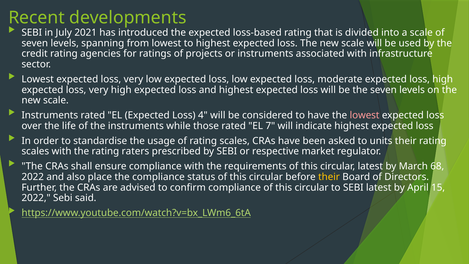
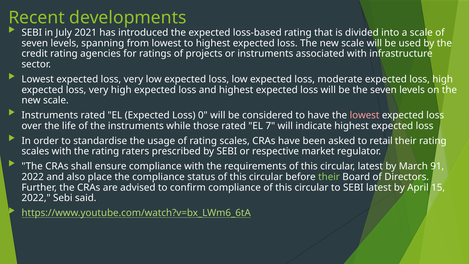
4: 4 -> 0 (203, 115)
units: units -> retail (381, 141)
68: 68 -> 91 (437, 166)
their colour: yellow -> light green (329, 177)
